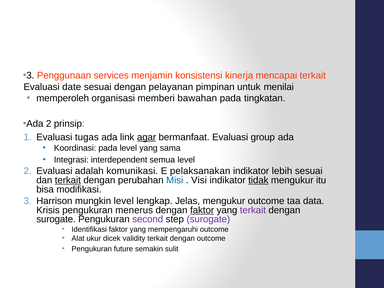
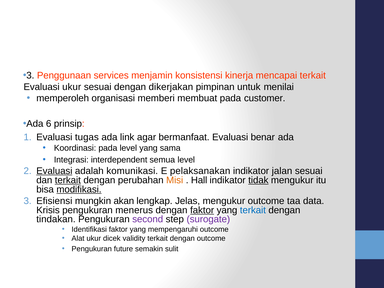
Evaluasi date: date -> ukur (72, 87)
pelayanan: pelayanan -> dikerjakan (171, 87)
bawahan: bawahan -> membuat (197, 98)
tingkatan: tingkatan -> customer (265, 98)
Ada 2: 2 -> 6 (49, 124)
agar underline: present -> none (147, 137)
group: group -> benar (263, 137)
Evaluasi underline: none -> present (54, 171)
lebih: lebih -> jalan (282, 171)
Misi colour: blue -> orange (175, 180)
Visi: Visi -> Hall (199, 180)
modifikasi underline: none -> present (79, 189)
Harrison: Harrison -> Efisiensi (54, 201)
mungkin level: level -> akan (124, 201)
terkait colour: purple -> blue (253, 210)
surogate: surogate -> tindakan (56, 219)
